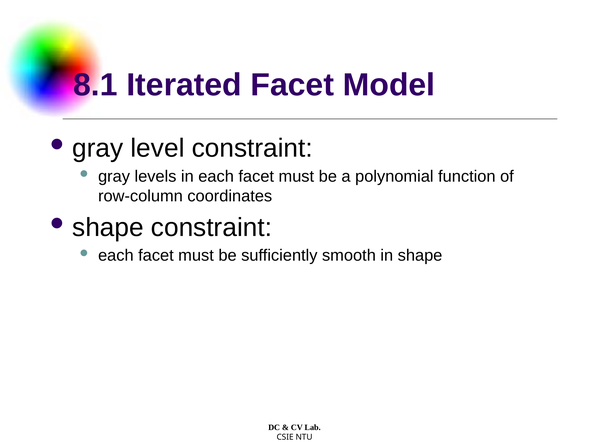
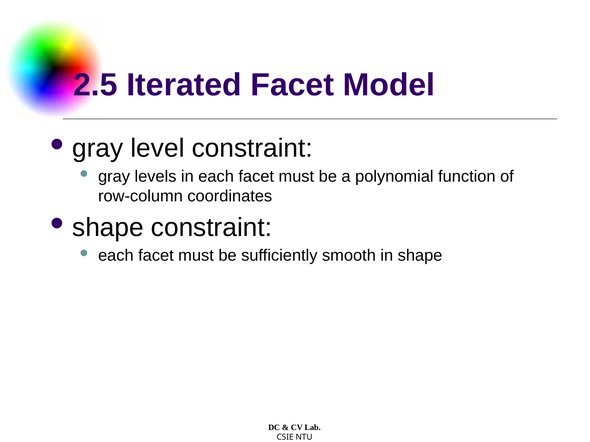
8.1: 8.1 -> 2.5 (95, 85)
